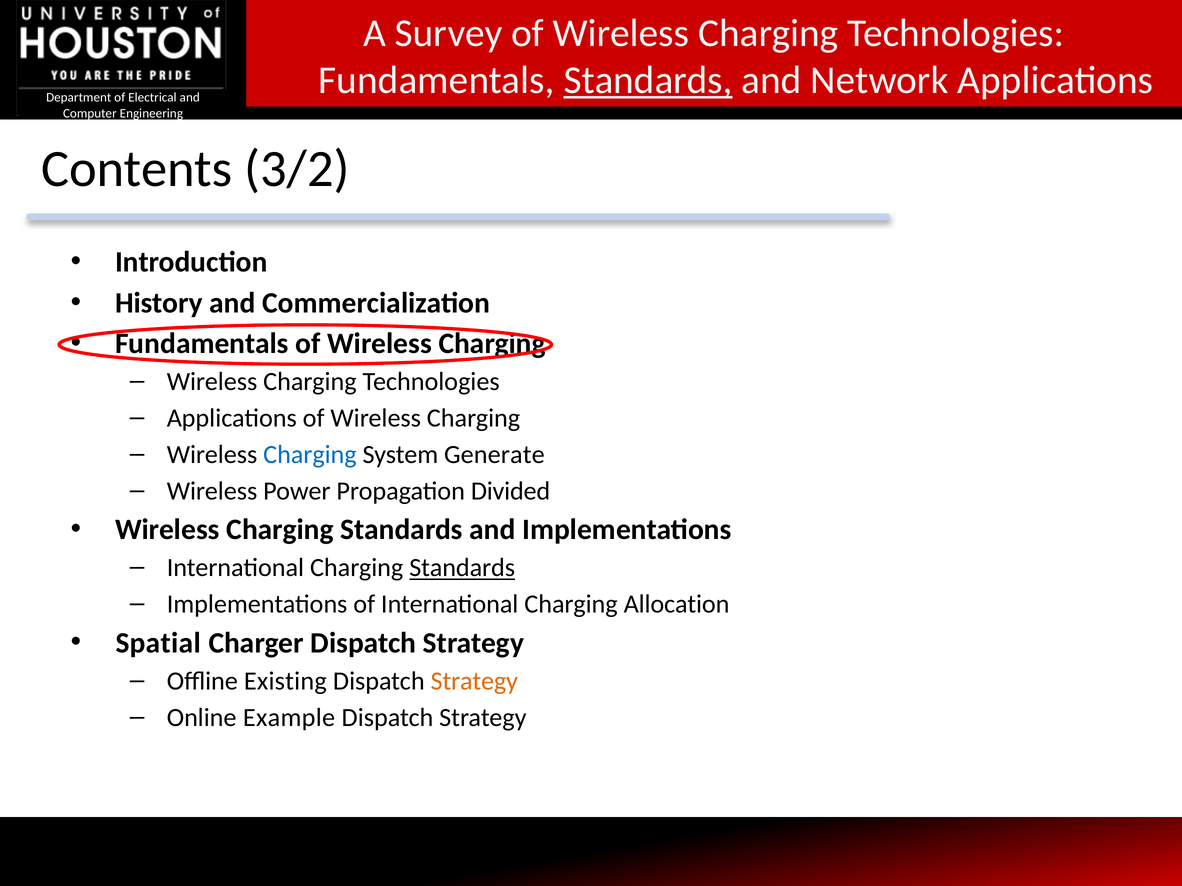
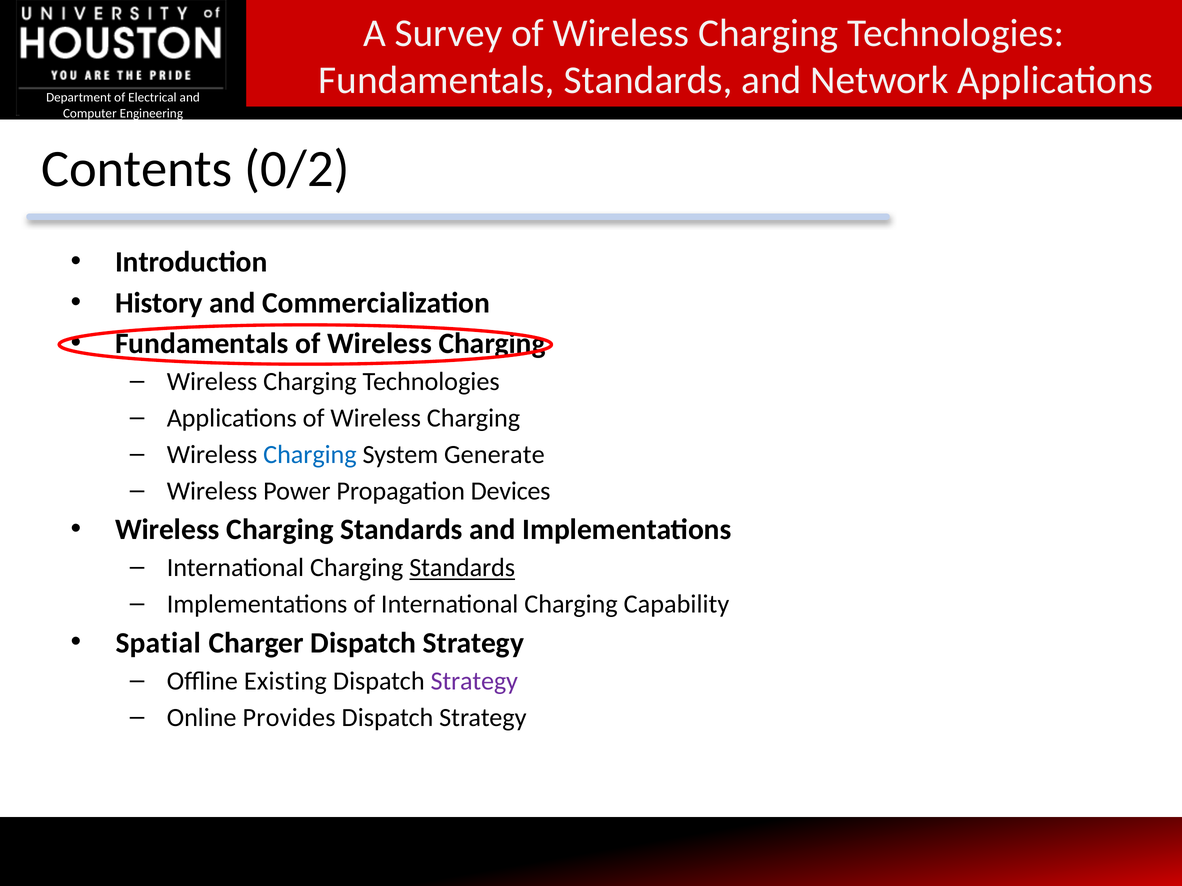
Standards underline: present -> none (648, 81)
3/2: 3/2 -> 0/2 (297, 169)
Divided: Divided -> Devices (511, 491)
Allocation: Allocation -> Capability (676, 605)
Strategy colour: orange -> purple (474, 681)
Example: Example -> Provides (289, 718)
